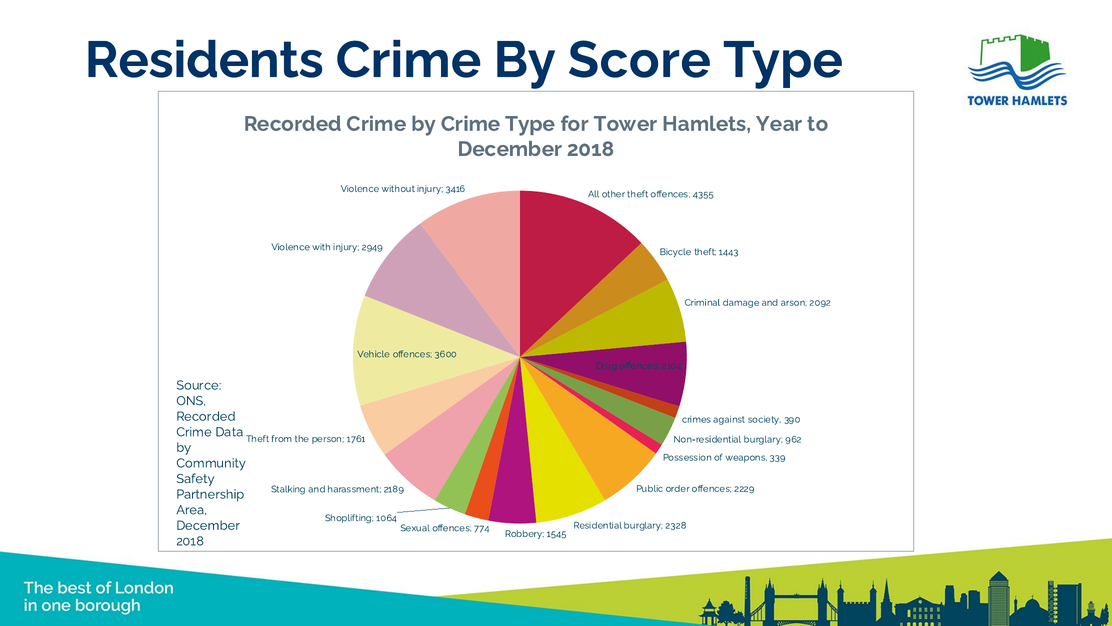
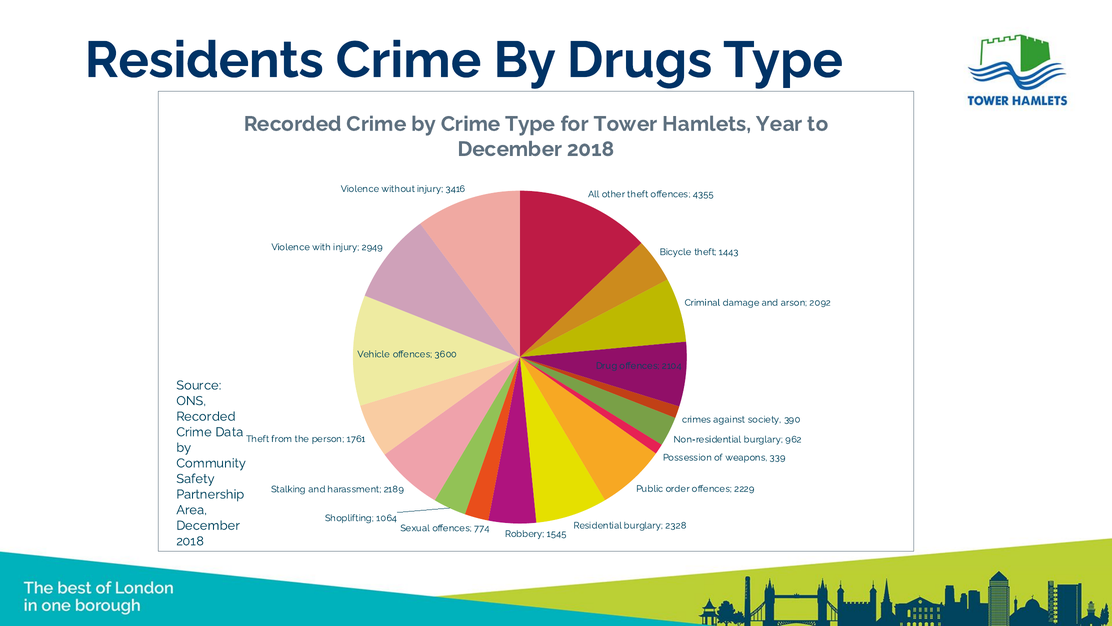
Score: Score -> Drugs (640, 60)
